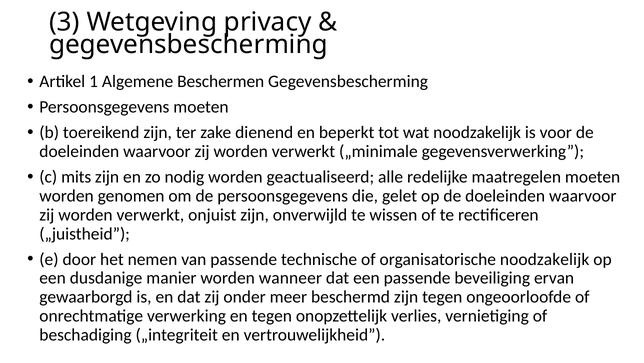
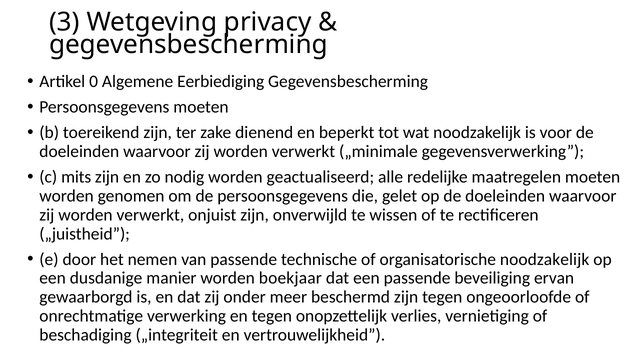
1: 1 -> 0 (94, 81)
Beschermen: Beschermen -> Eerbiediging (221, 81)
wanneer: wanneer -> boekjaar (290, 278)
